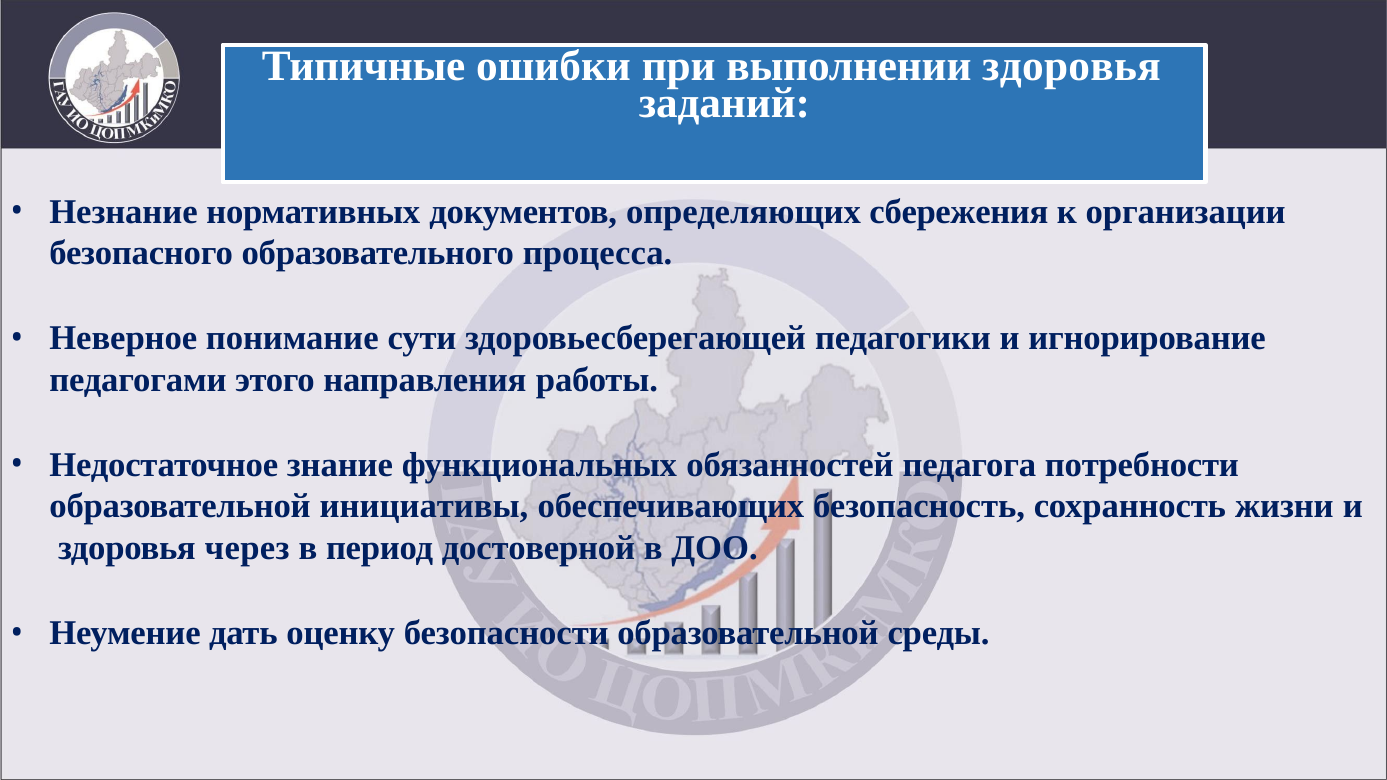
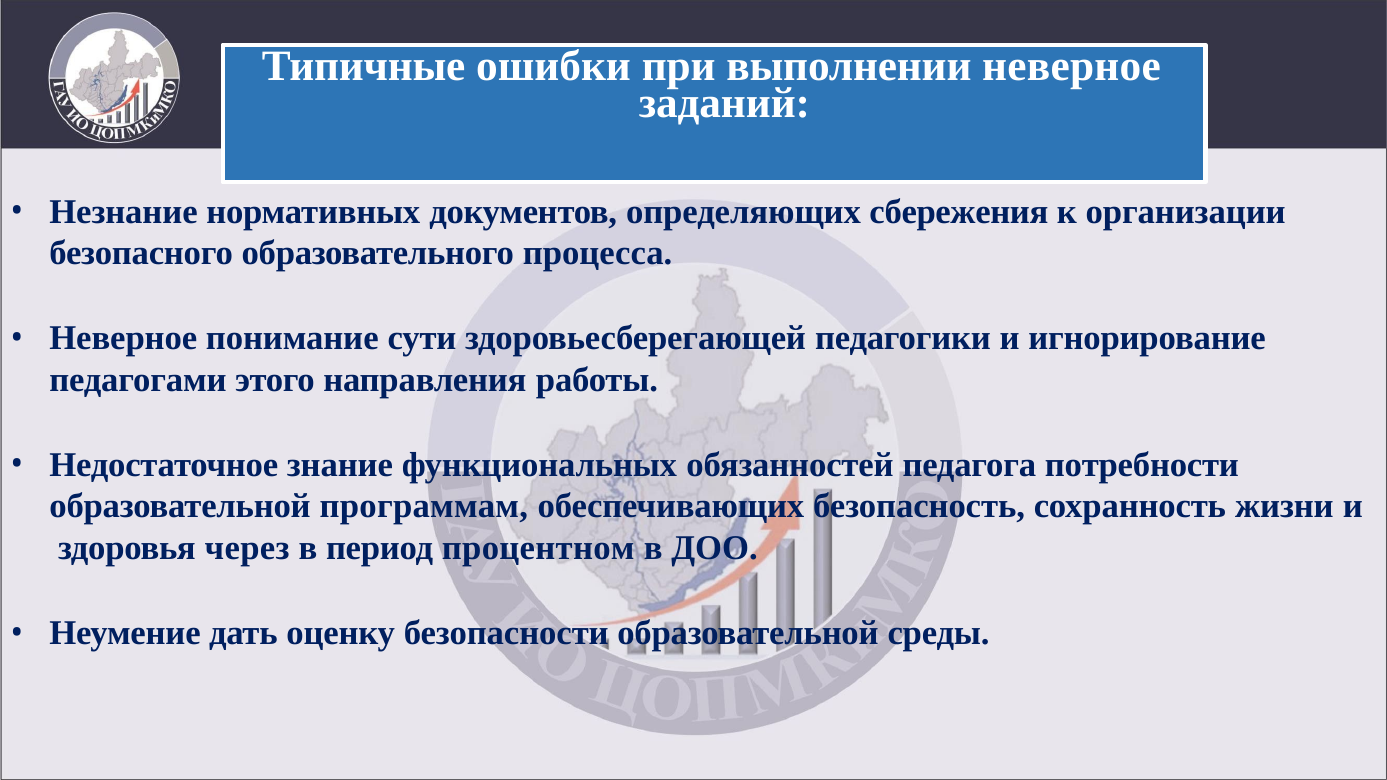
выполнении здоровья: здоровья -> неверное (1071, 67)
инициативы: инициативы -> программам (424, 507)
достоверной: достоверной -> процентном (538, 548)
